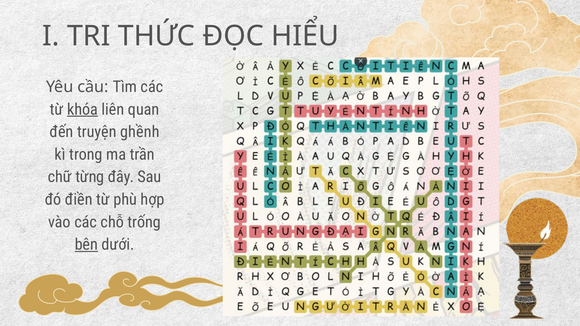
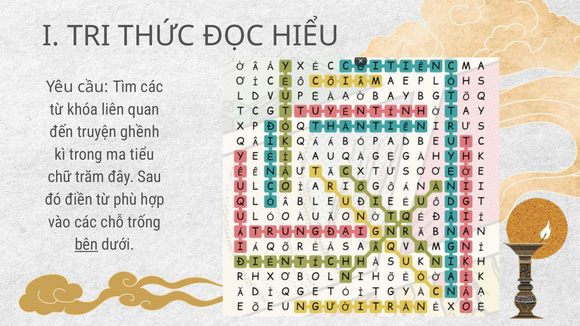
khóa underline: present -> none (83, 109)
trần: trần -> tiểu (142, 155)
từng: từng -> trăm (90, 177)
